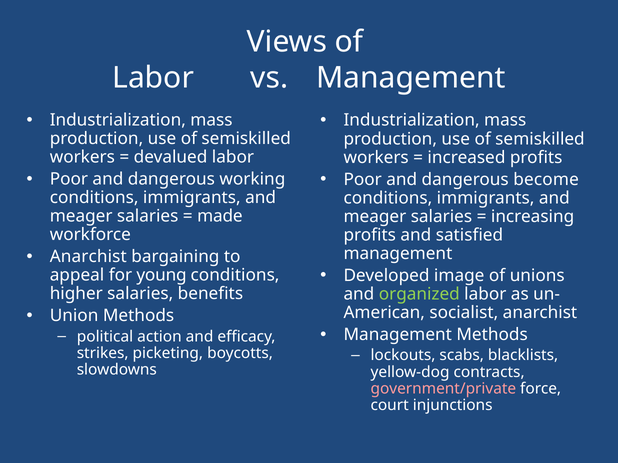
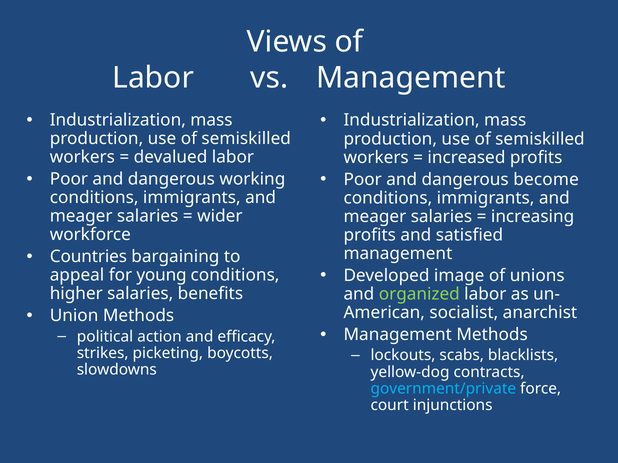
made: made -> wider (220, 217)
Anarchist: Anarchist -> Countries (88, 257)
government/private colour: pink -> light blue (443, 389)
